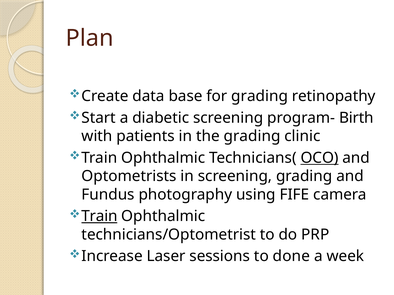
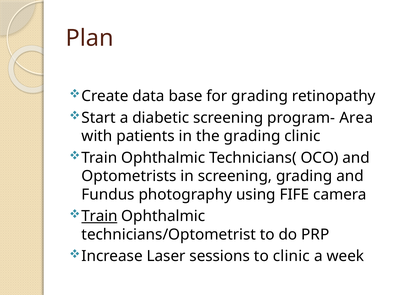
Birth: Birth -> Area (356, 118)
OCO underline: present -> none (320, 158)
to done: done -> clinic (291, 257)
